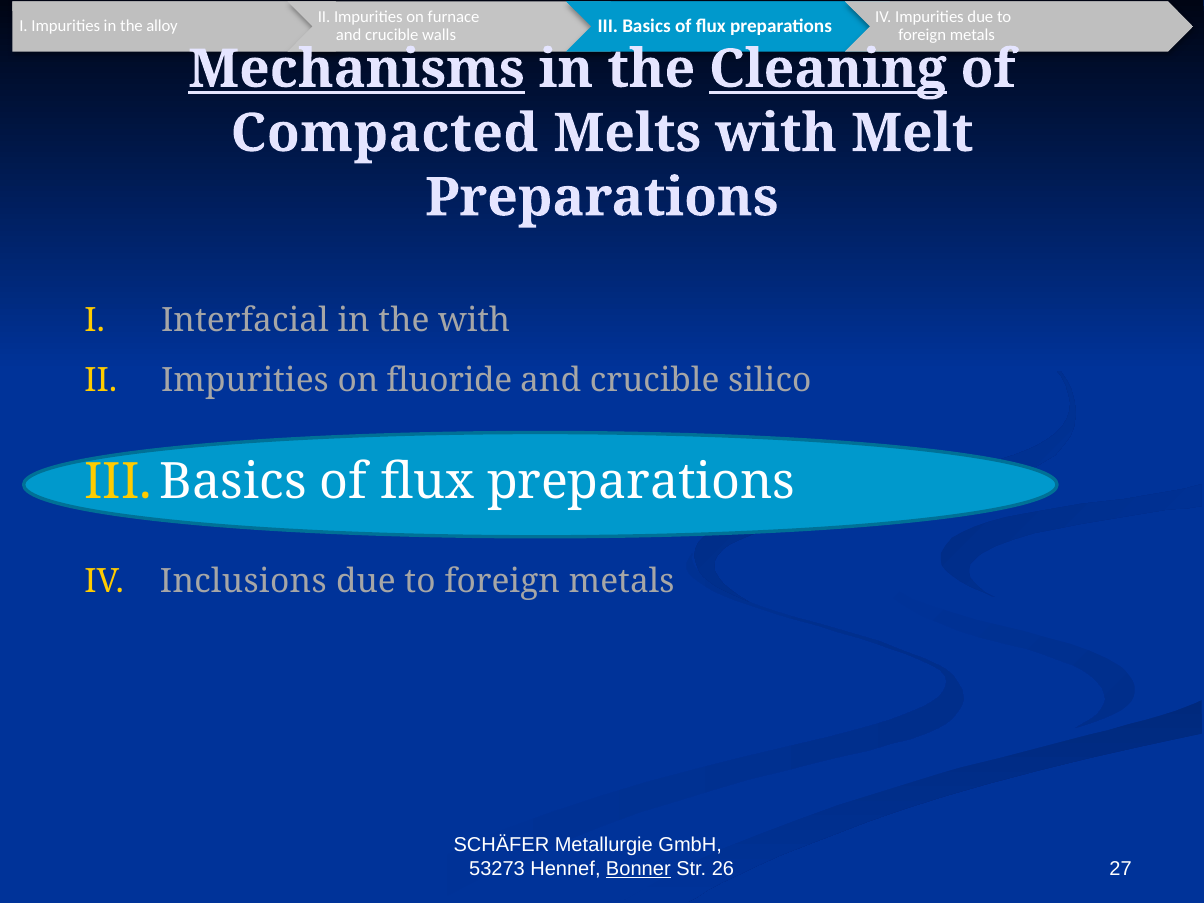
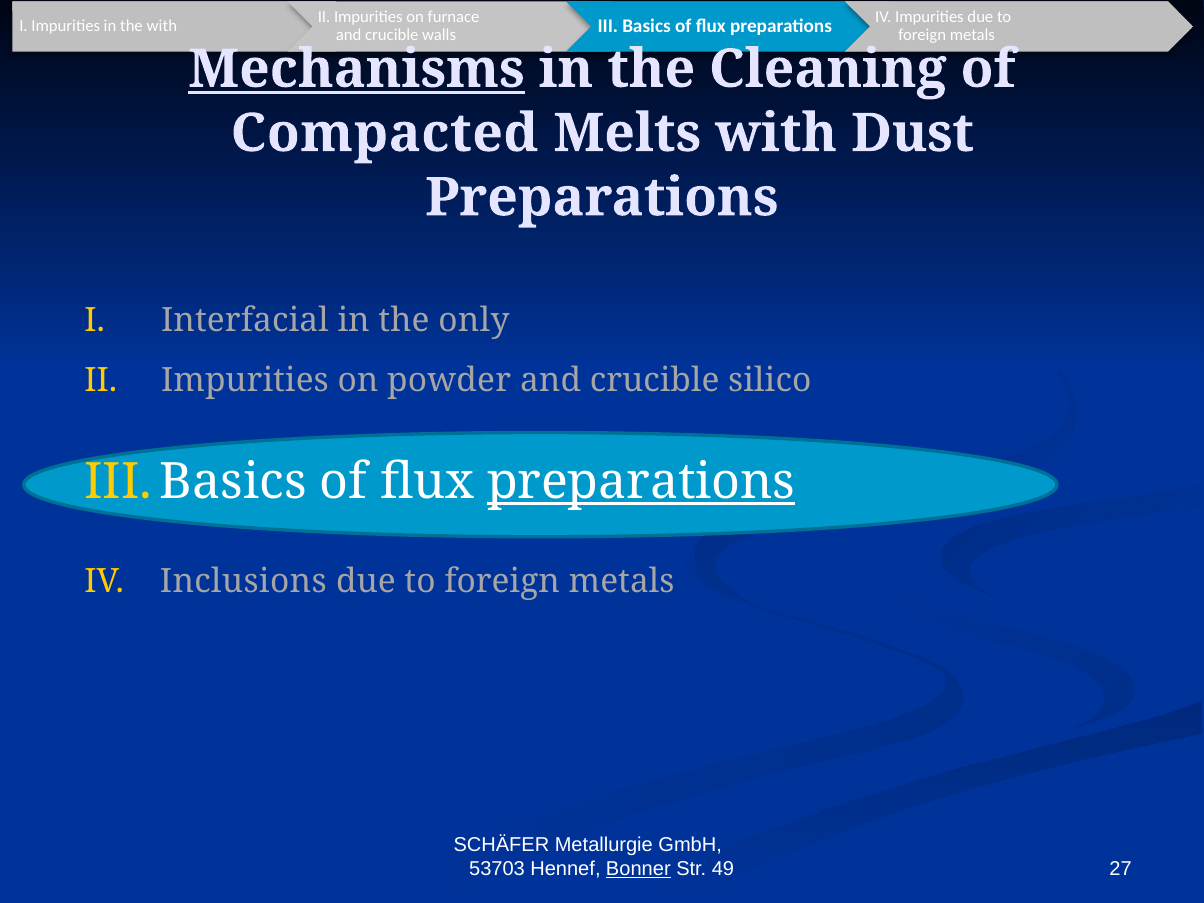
the alloy: alloy -> with (162, 26)
Cleaning underline: present -> none (828, 69)
Melt: Melt -> Dust (912, 133)
the with: with -> only (474, 320)
fluoride: fluoride -> powder (449, 380)
preparations underline: none -> present (641, 482)
53273: 53273 -> 53703 (497, 869)
26: 26 -> 49 (723, 869)
